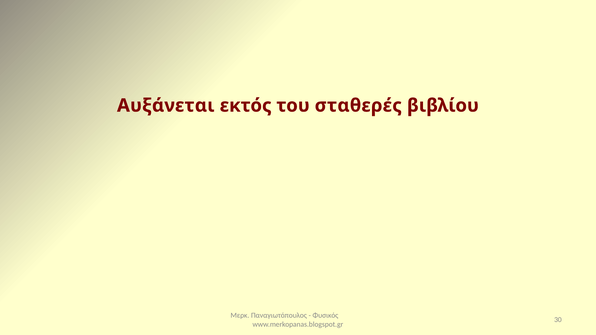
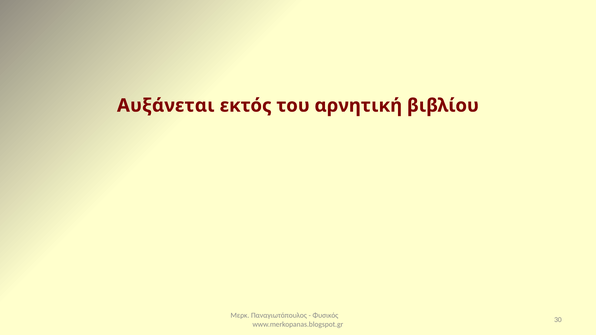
σταθερές: σταθερές -> αρνητική (358, 106)
